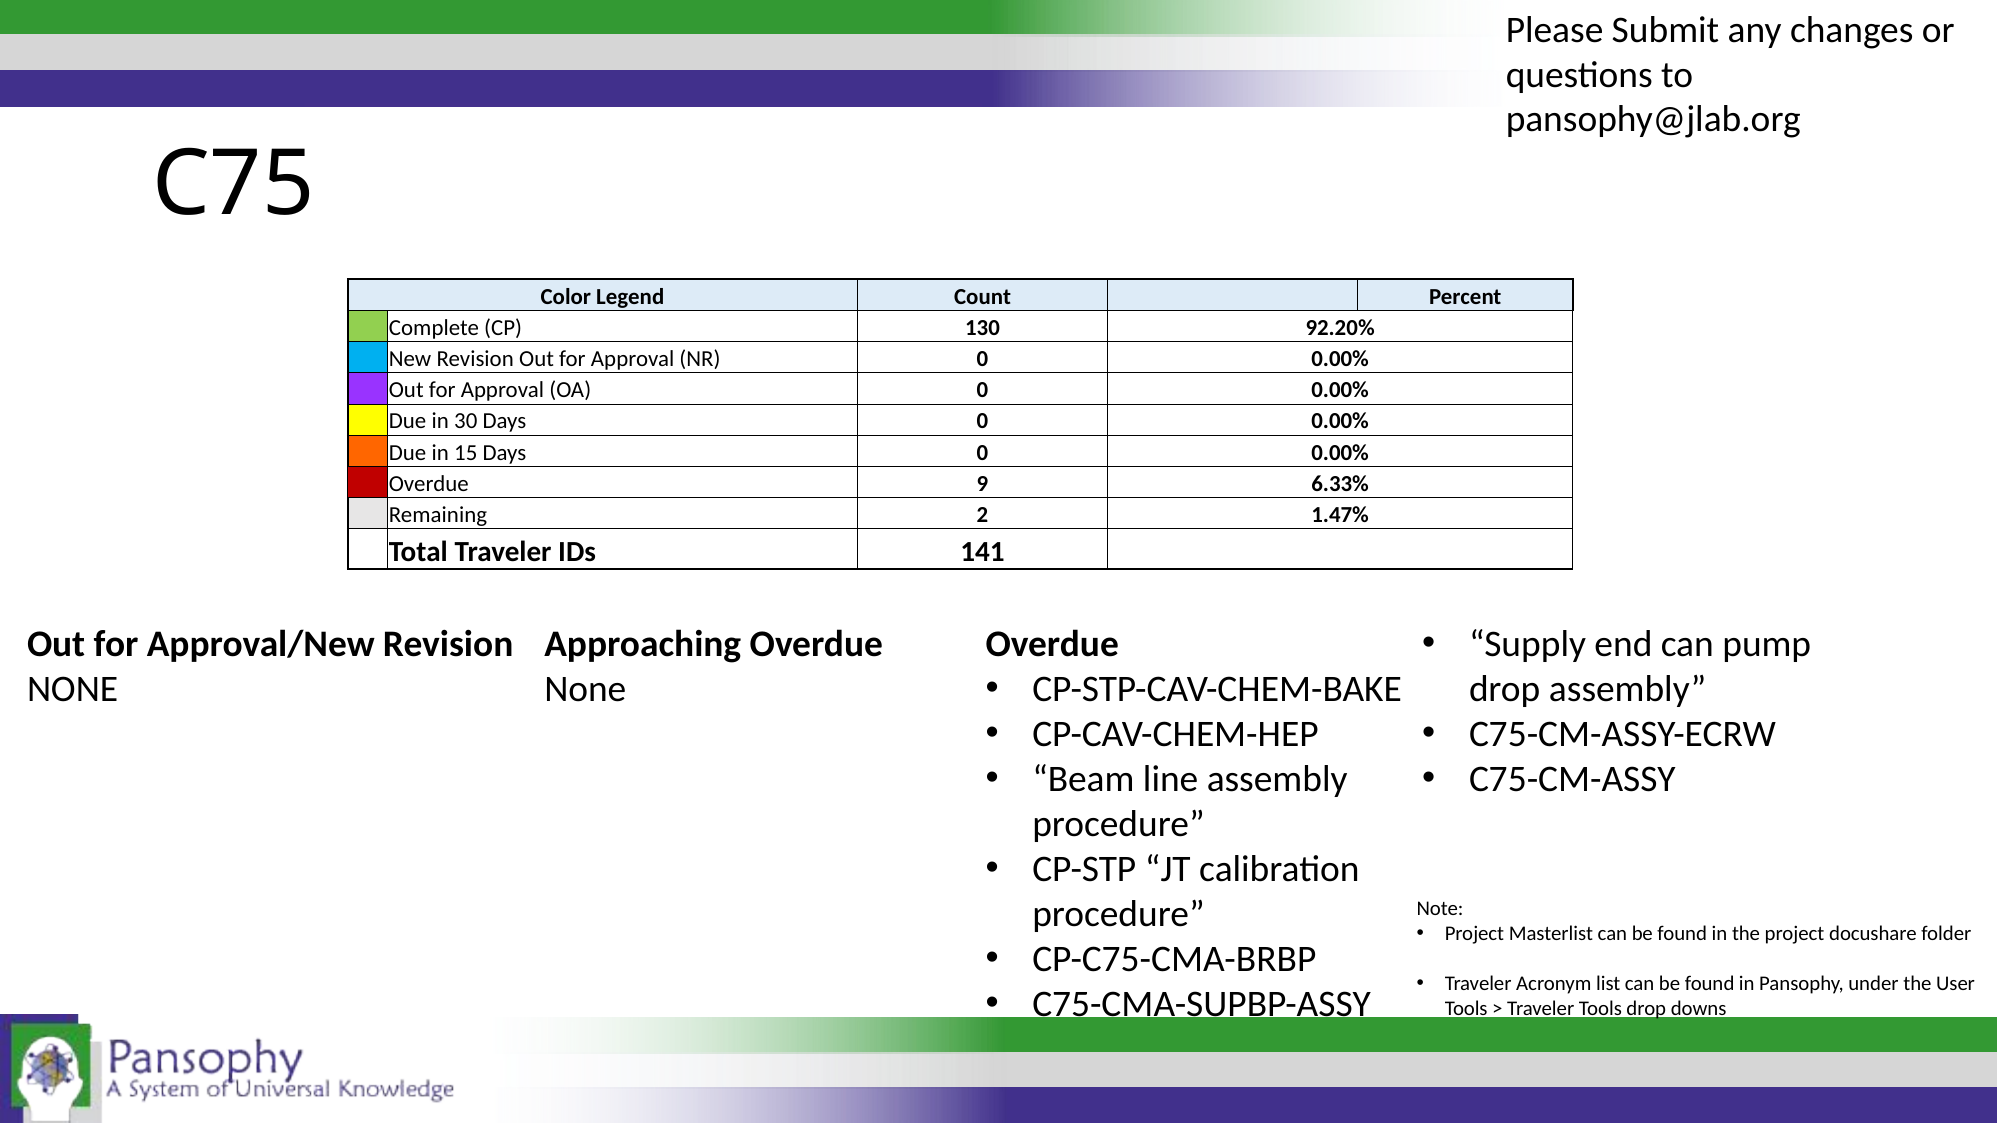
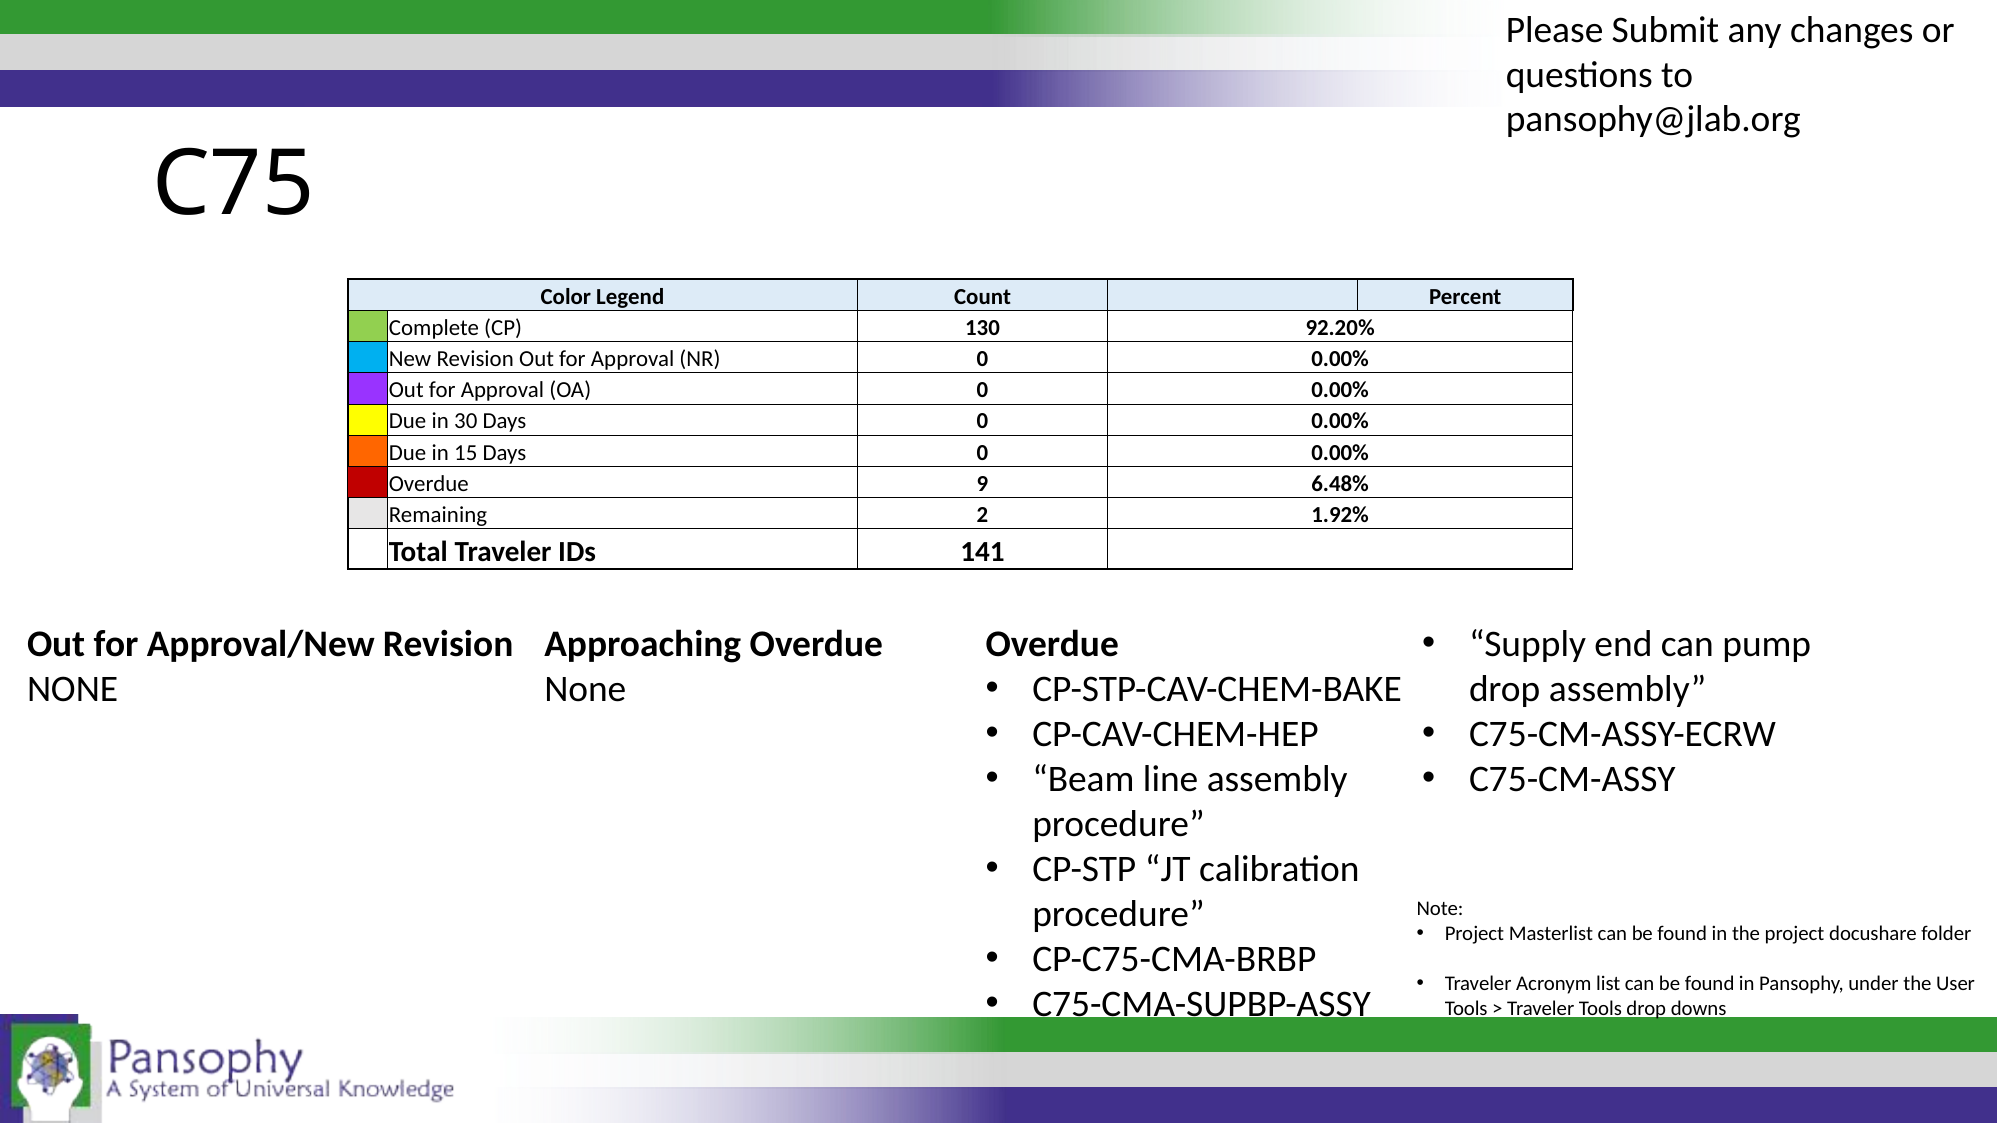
6.33%: 6.33% -> 6.48% (1340, 484)
1.47%: 1.47% -> 1.92% (1340, 515)
